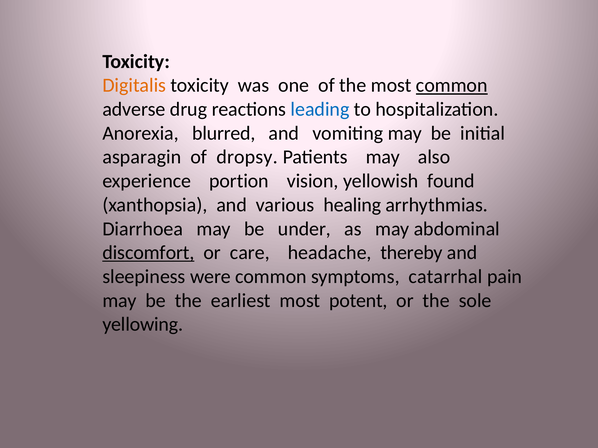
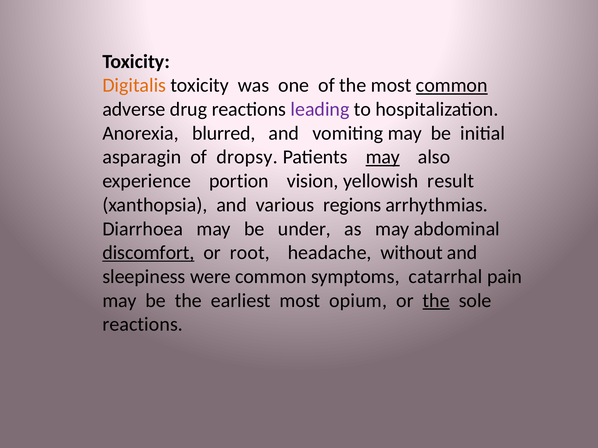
leading colour: blue -> purple (320, 109)
may underline: none -> present (383, 157)
found: found -> result (451, 181)
healing: healing -> regions (352, 205)
care: care -> root (250, 253)
thereby: thereby -> without (412, 253)
potent: potent -> opium (358, 301)
the underline: none -> present (436, 301)
yellowing: yellowing -> reactions (143, 325)
